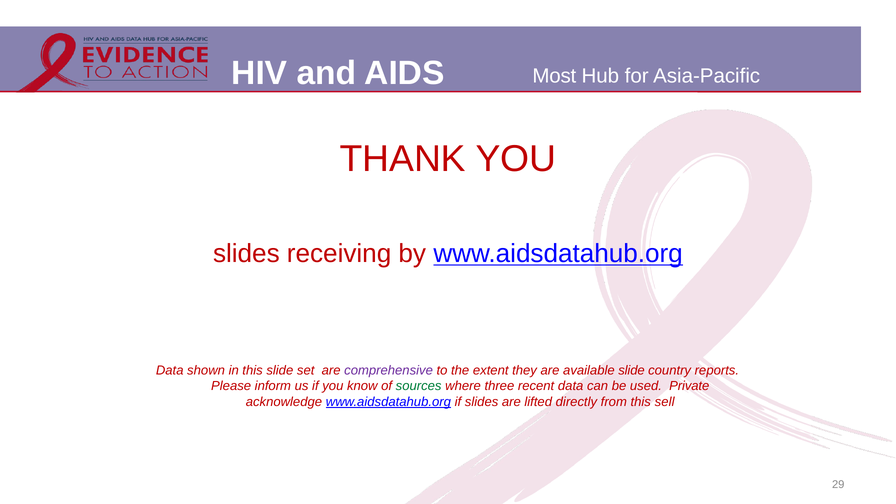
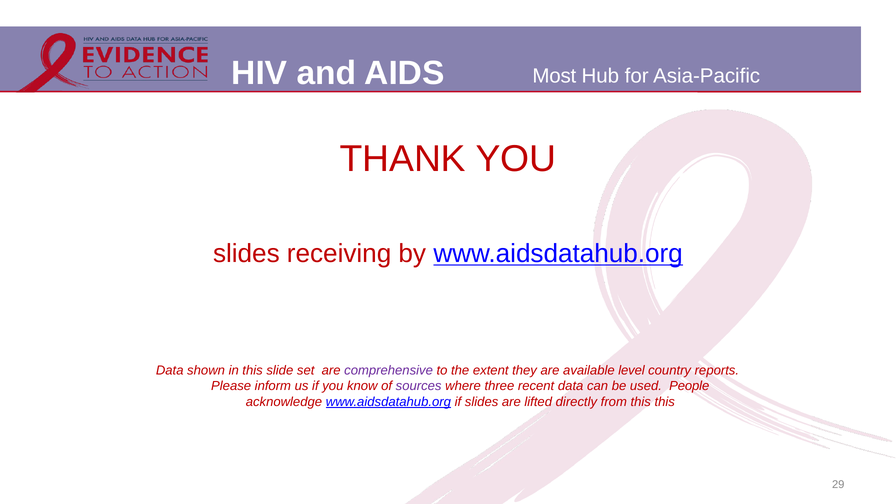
available slide: slide -> level (631, 370)
sources colour: green -> purple (419, 386)
Private: Private -> People (689, 386)
this sell: sell -> this (665, 402)
